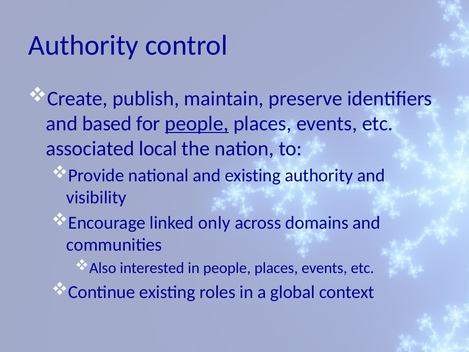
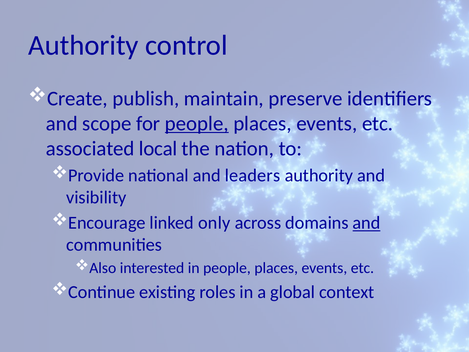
based: based -> scope (107, 123)
and existing: existing -> leaders (253, 175)
and underline: none -> present (367, 223)
